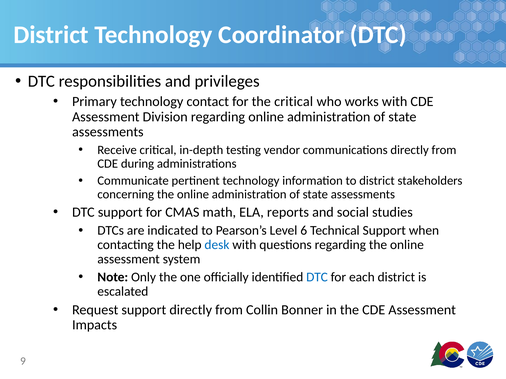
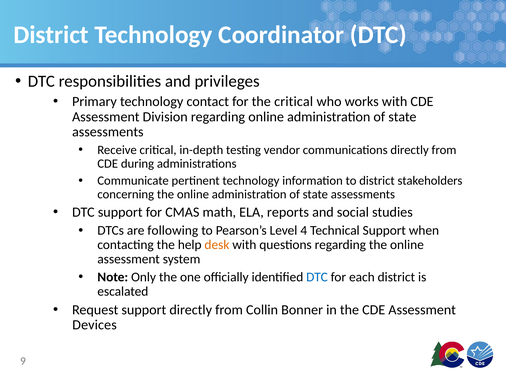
indicated: indicated -> following (173, 231)
6: 6 -> 4 (304, 231)
desk colour: blue -> orange (217, 245)
Impacts: Impacts -> Devices (95, 325)
